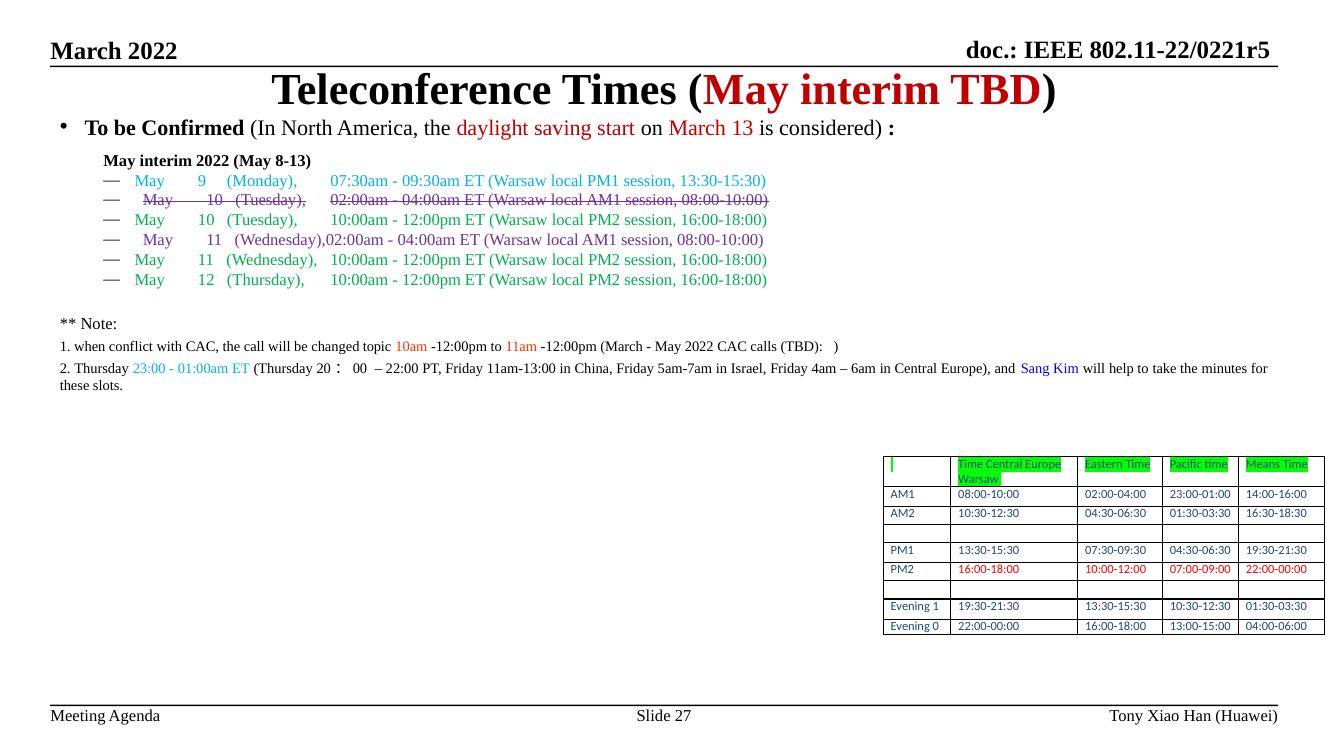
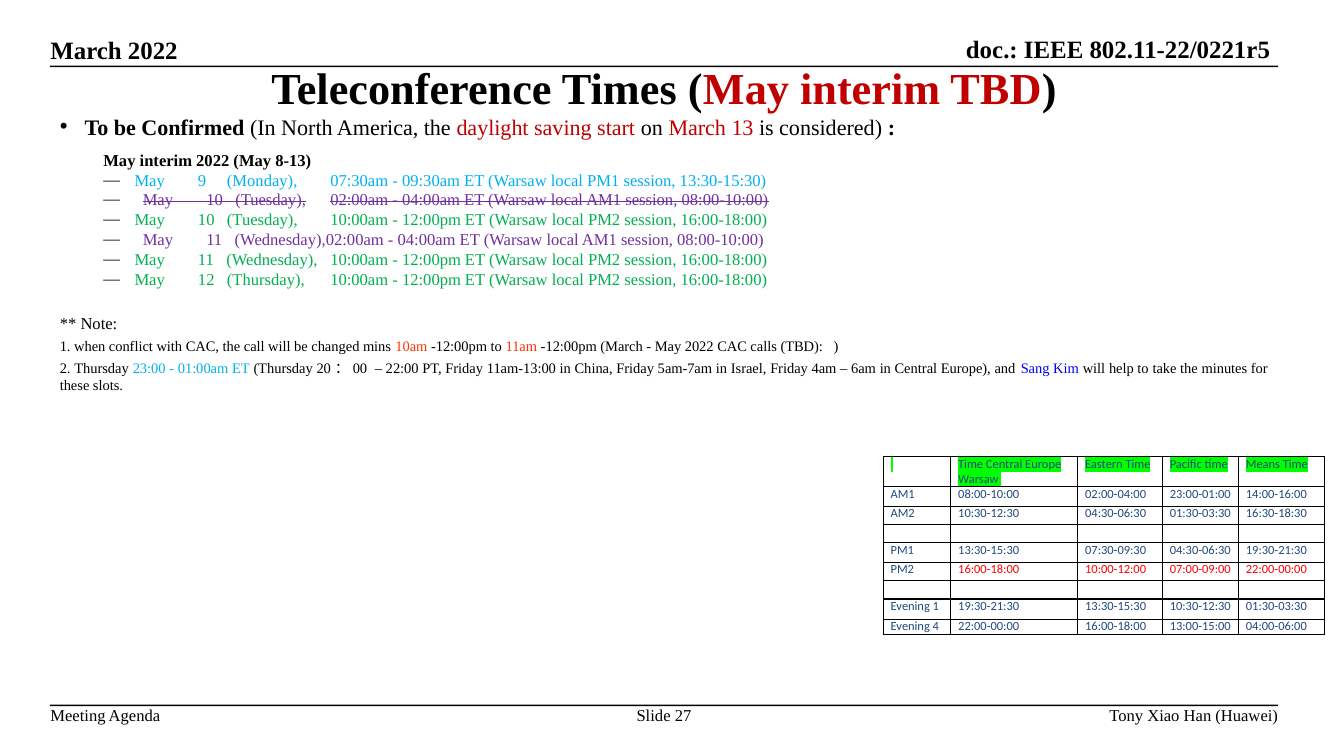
topic: topic -> mins (377, 347)
0: 0 -> 4 (936, 627)
